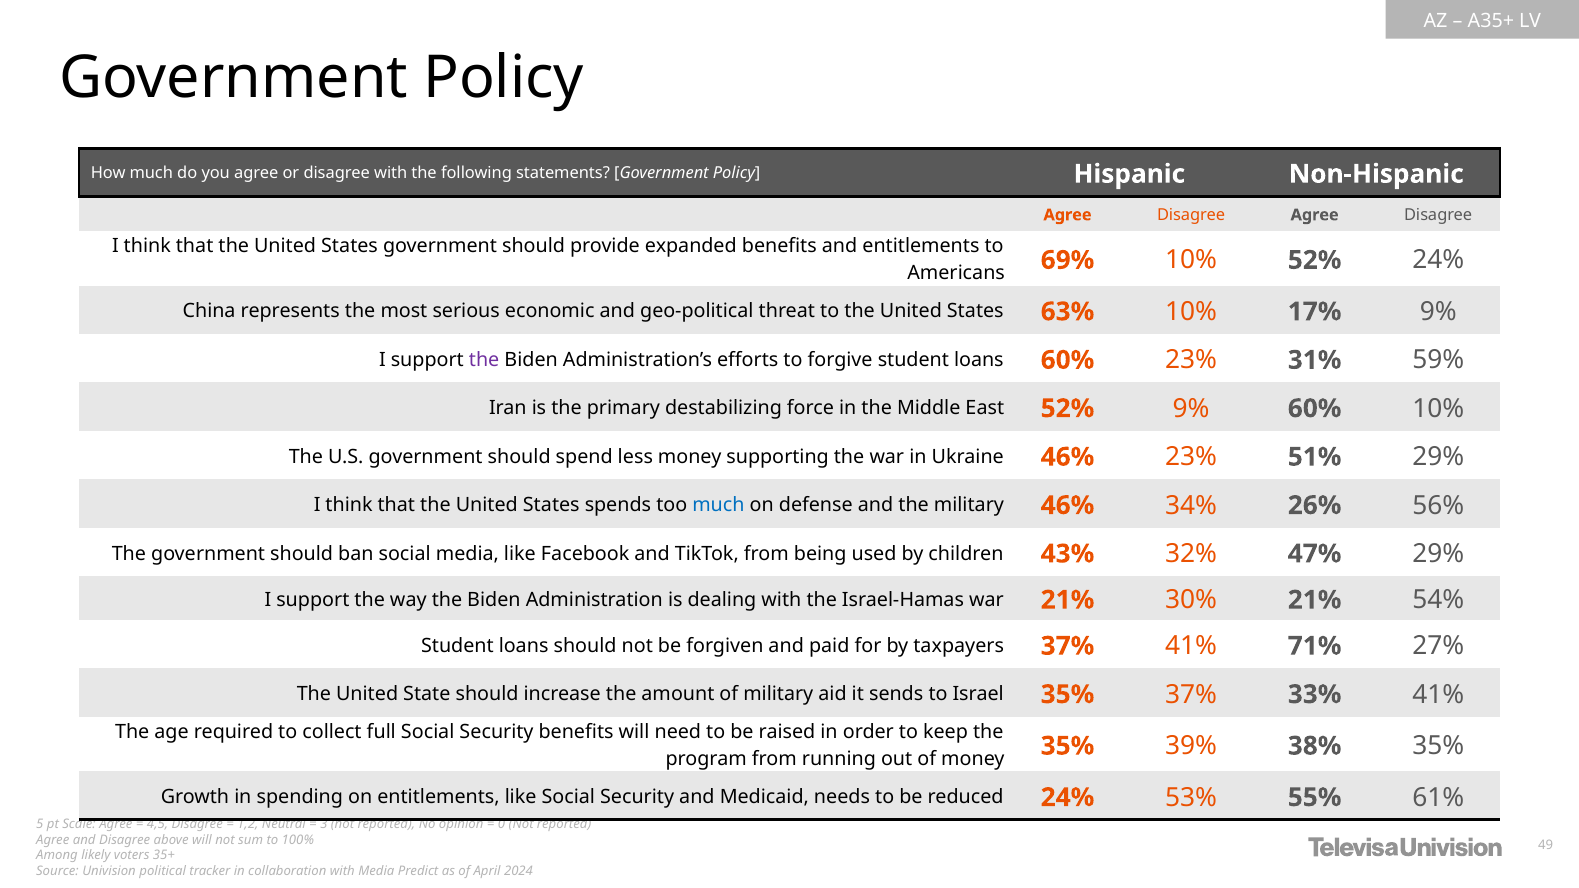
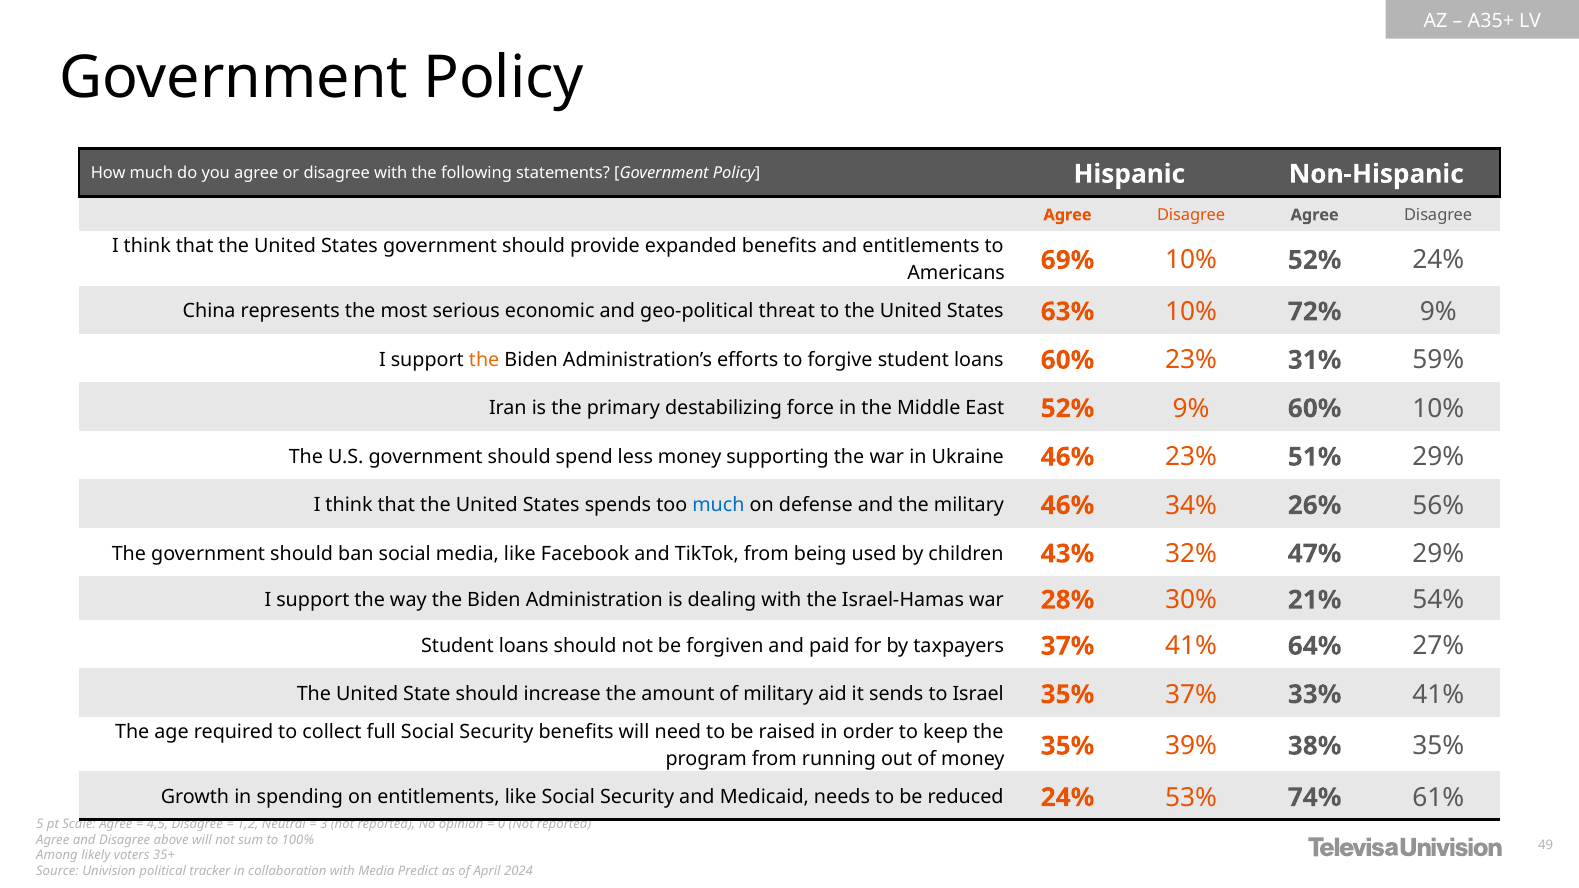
17%: 17% -> 72% (1315, 312)
the colour: purple -> orange (484, 360)
war 21%: 21% -> 28% (1068, 600)
71%: 71% -> 64% (1315, 646)
55%: 55% -> 74% (1315, 798)
